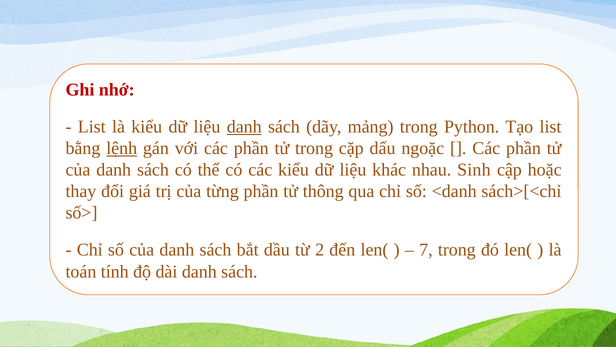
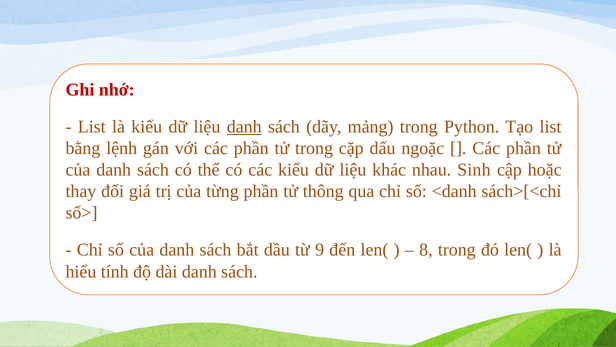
lệnh underline: present -> none (122, 148)
2: 2 -> 9 (320, 250)
7: 7 -> 8 (426, 250)
toán: toán -> hiểu (81, 271)
